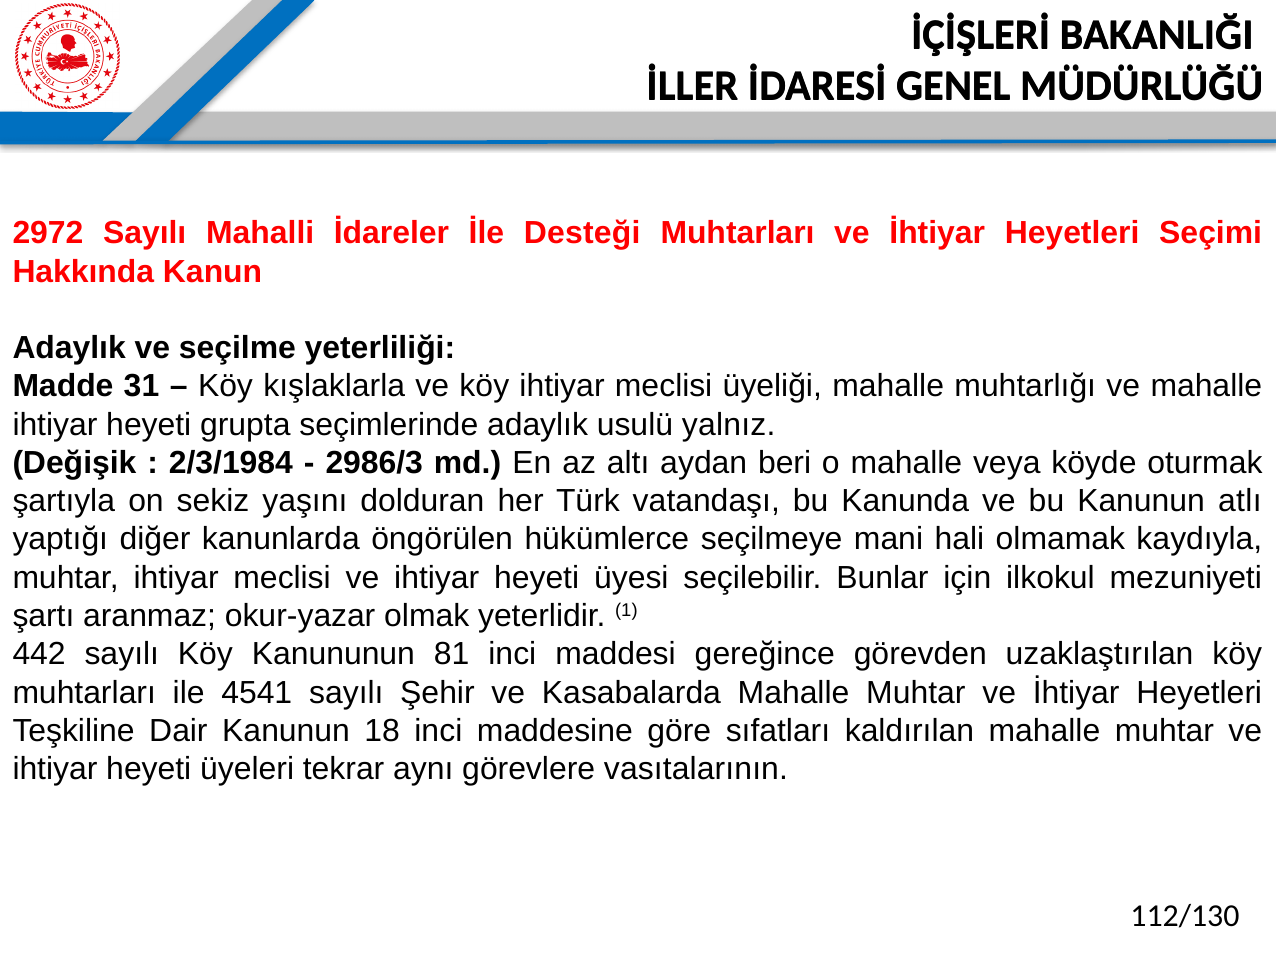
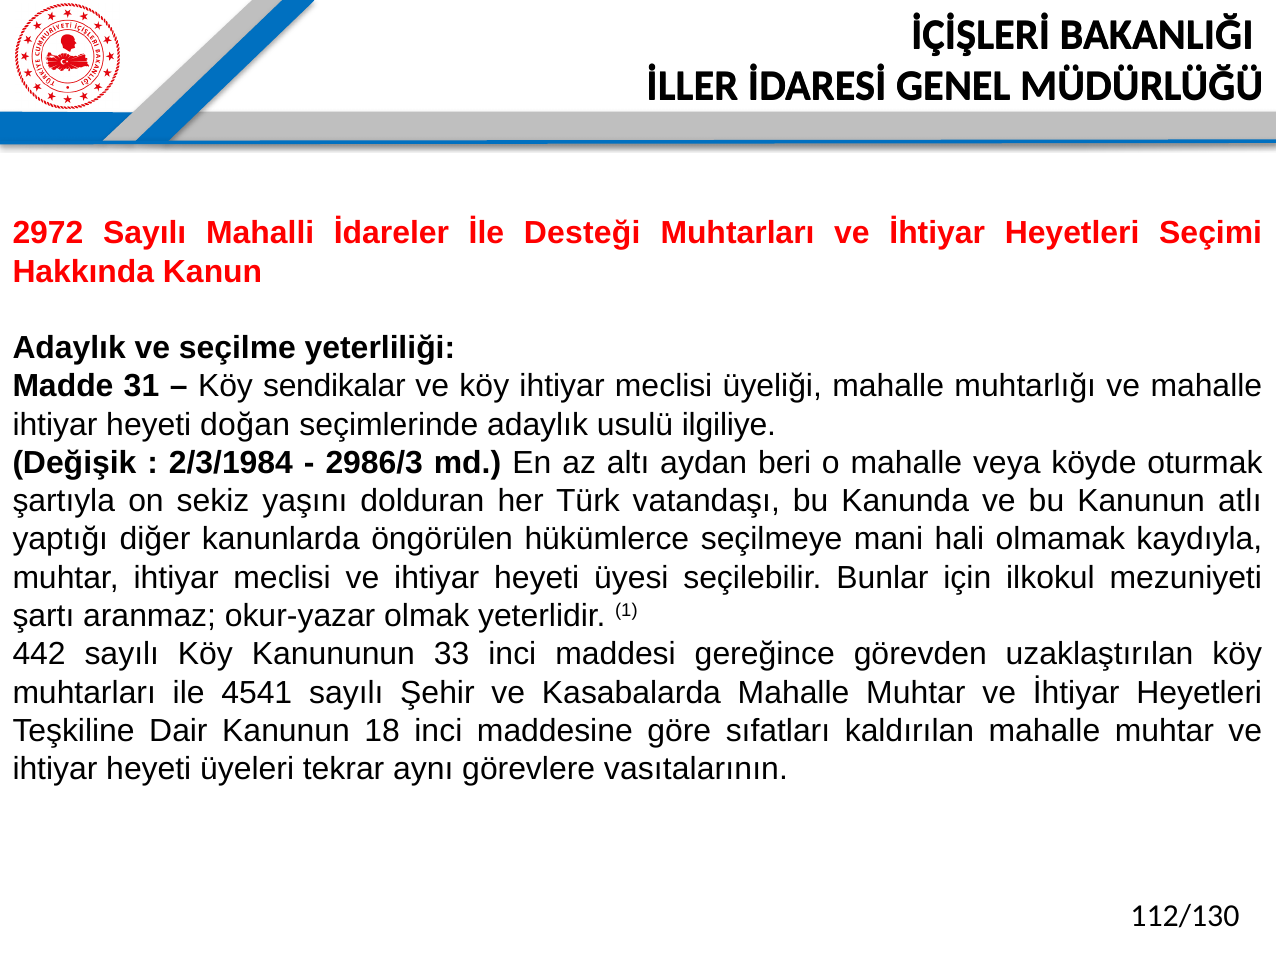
kışlaklarla: kışlaklarla -> sendikalar (334, 386)
grupta: grupta -> doğan (245, 425)
yalnız: yalnız -> ilgiliye (729, 425)
81: 81 -> 33 (452, 654)
